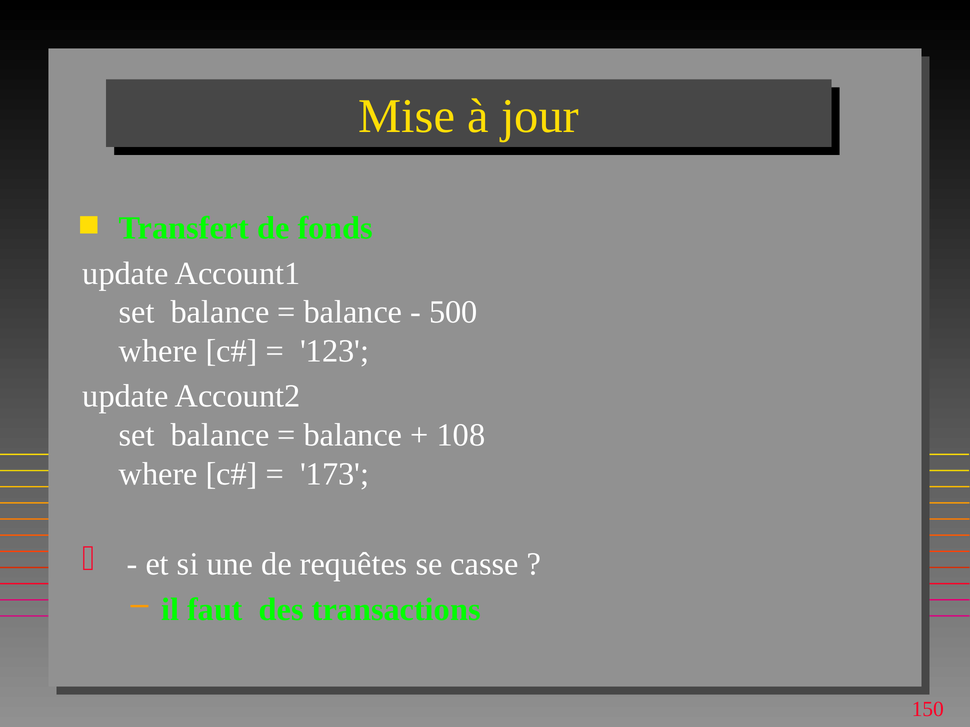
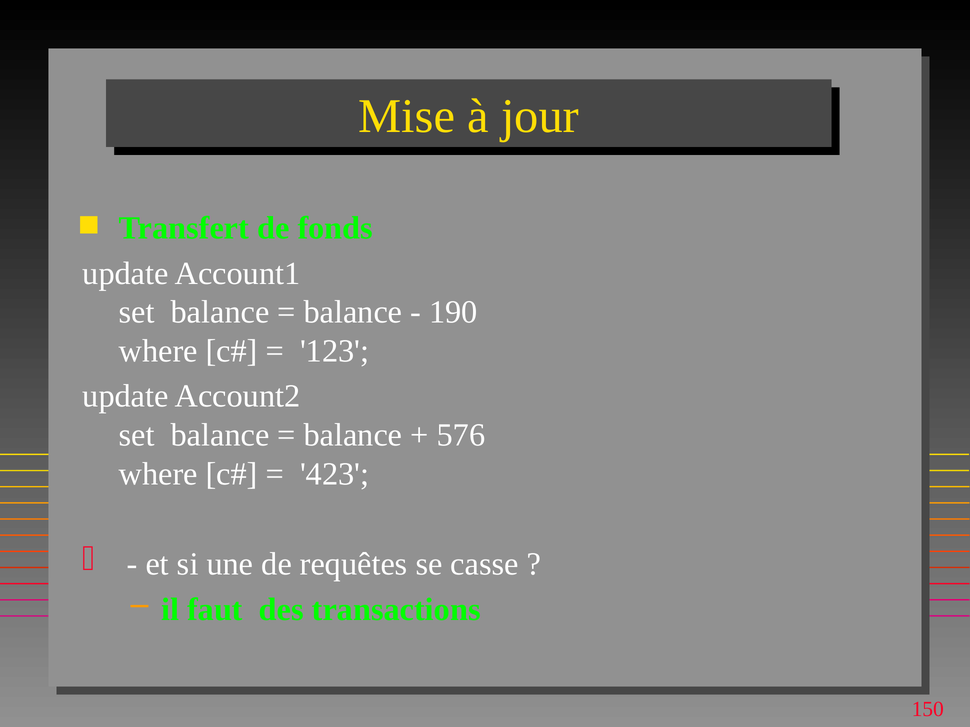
500: 500 -> 190 (453, 313)
108: 108 -> 576 (461, 435)
173: 173 -> 423 (335, 474)
